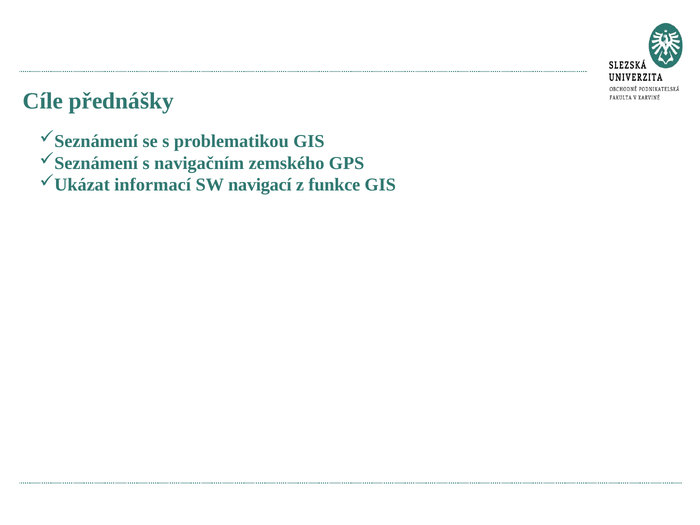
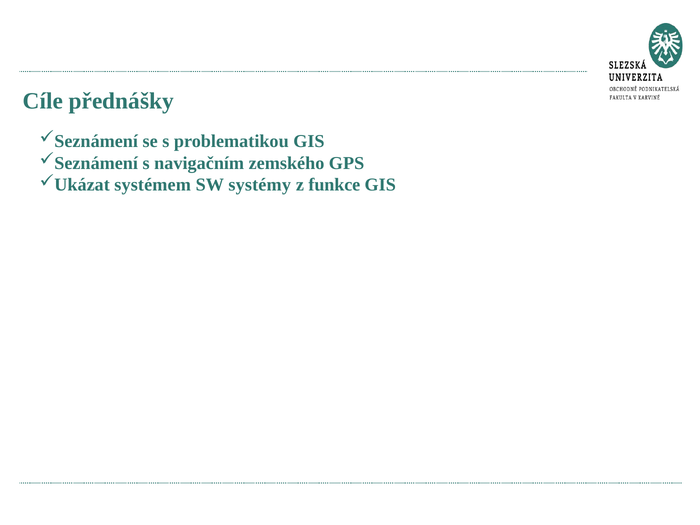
informací: informací -> systémem (153, 185)
navigací: navigací -> systémy (260, 185)
